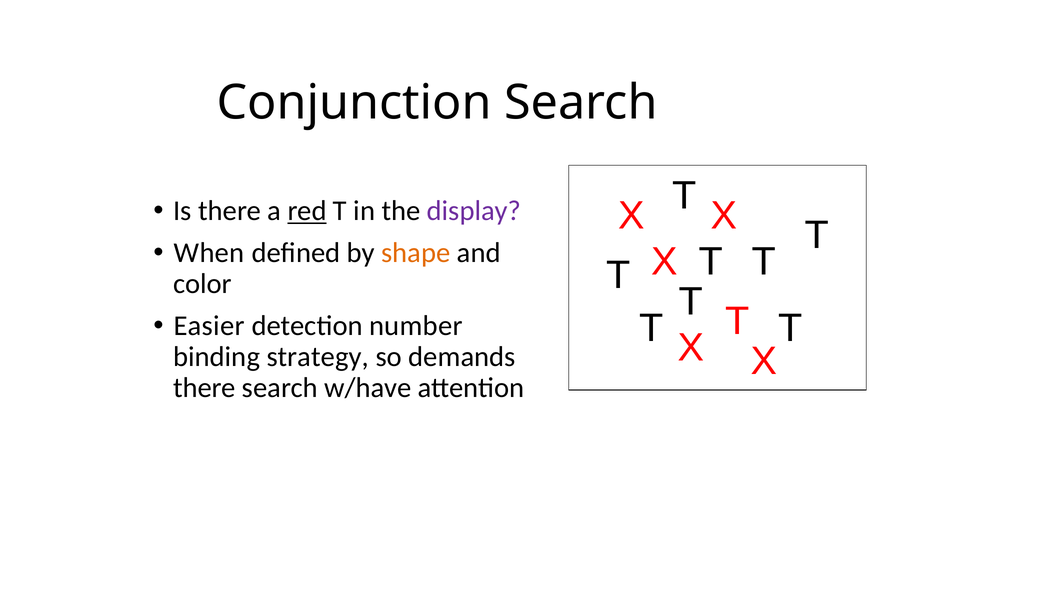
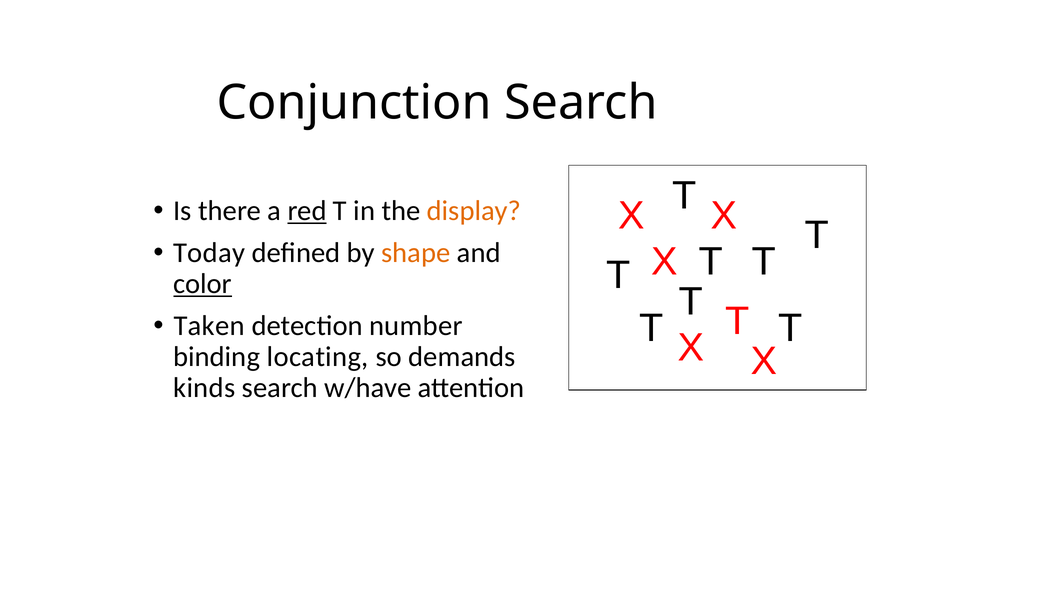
display colour: purple -> orange (474, 211)
When: When -> Today (209, 253)
color underline: none -> present (203, 284)
Easier: Easier -> Taken (209, 326)
strategy: strategy -> locating (318, 357)
there: there -> kinds (204, 388)
